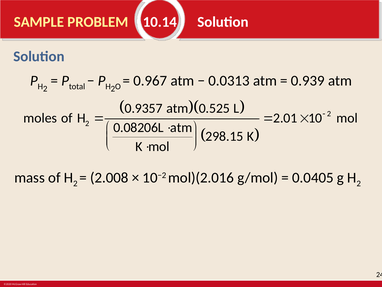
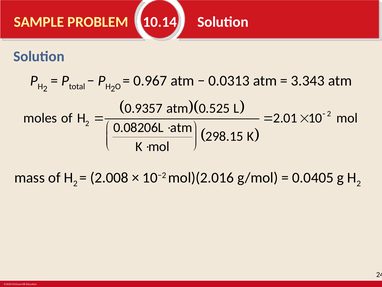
0.939: 0.939 -> 3.343 (308, 81)
